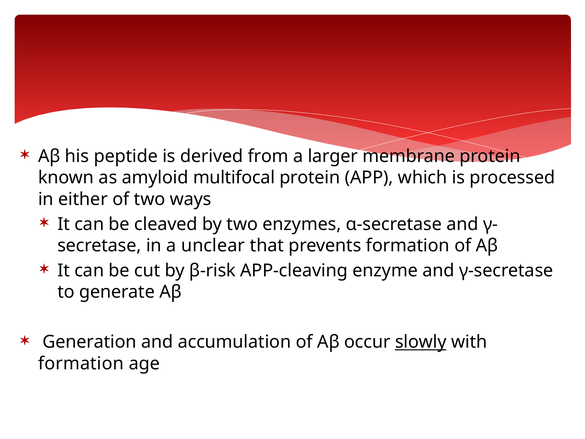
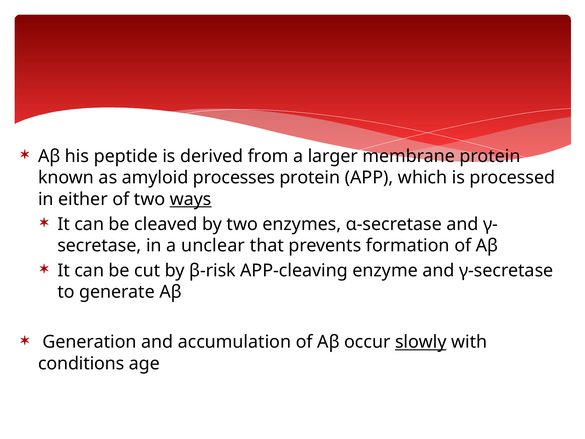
multifocal: multifocal -> processes (234, 178)
ways underline: none -> present (191, 199)
formation: formation -> conditions (81, 363)
